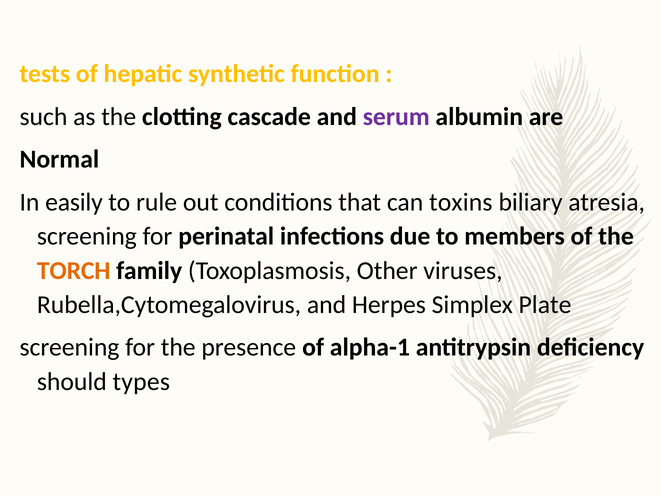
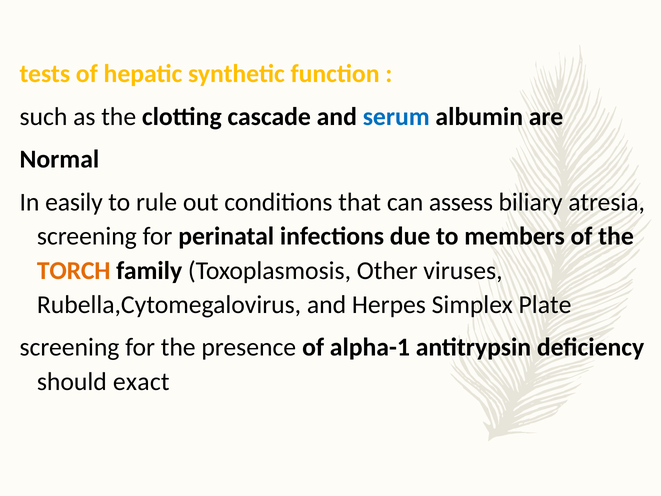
serum colour: purple -> blue (396, 117)
toxins: toxins -> assess (461, 202)
types: types -> exact (141, 381)
